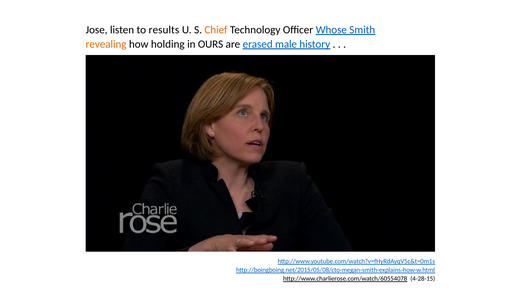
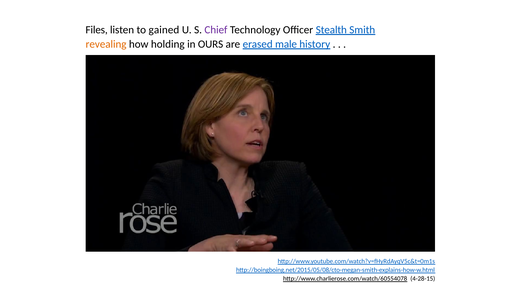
Jose: Jose -> Files (97, 30)
results: results -> gained (164, 30)
Chief colour: orange -> purple (216, 30)
Whose: Whose -> Stealth (331, 30)
